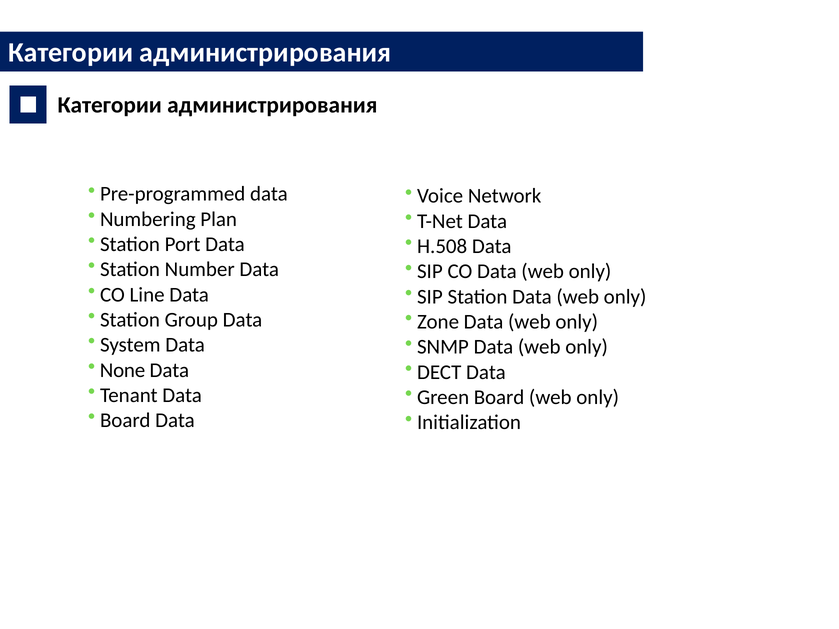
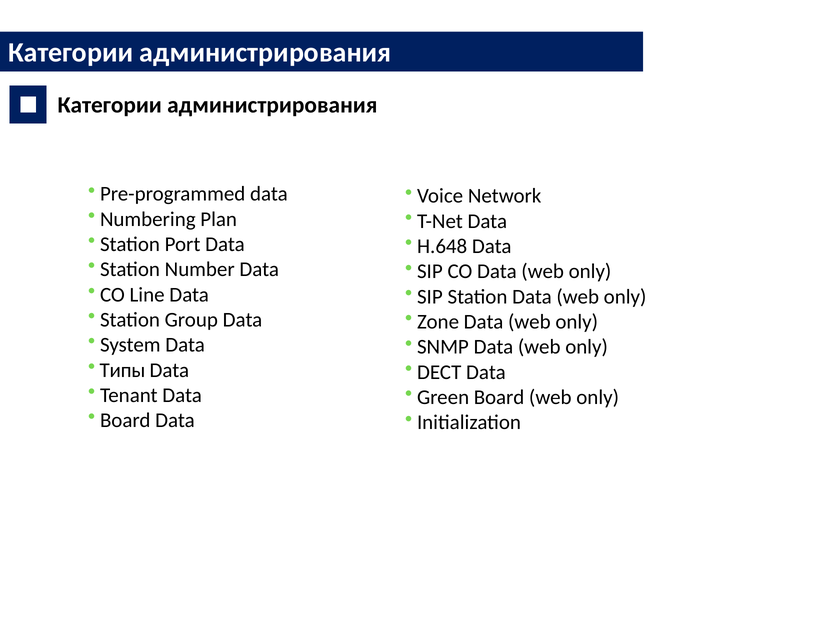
H.508: H.508 -> H.648 (442, 246)
None: None -> Типы (123, 370)
